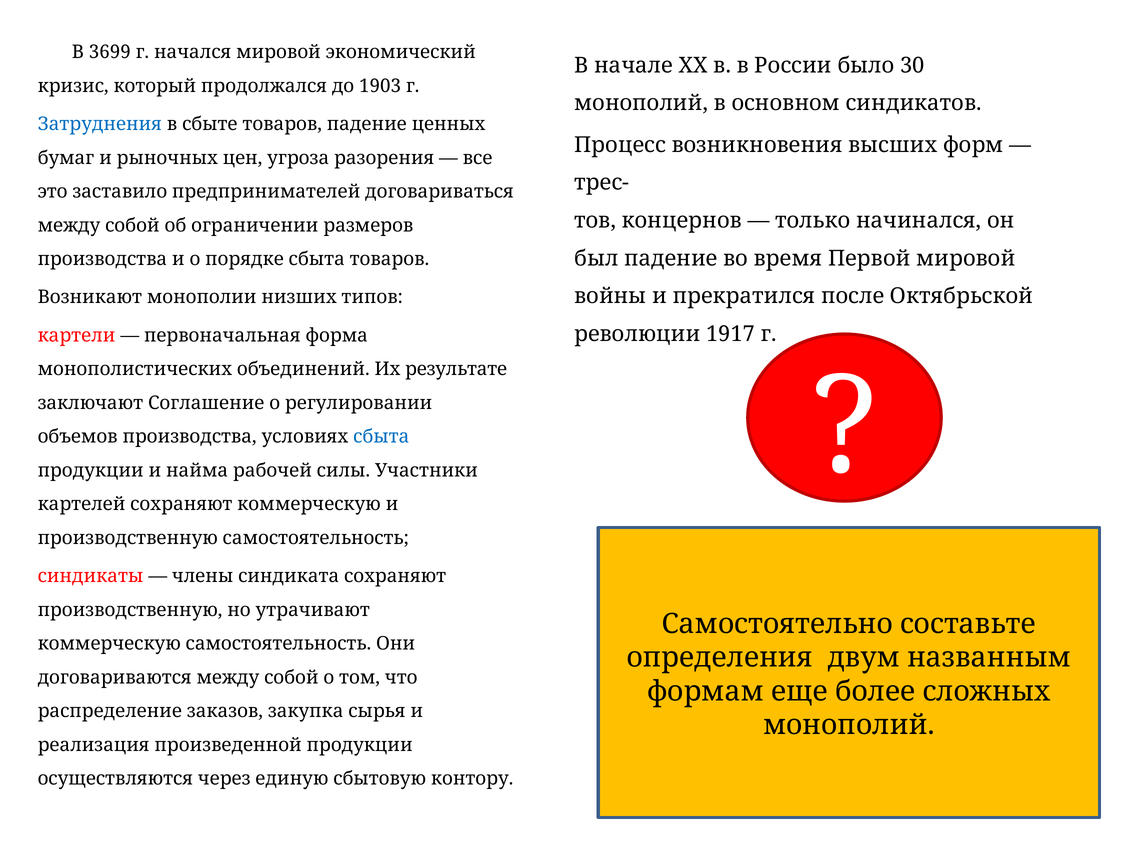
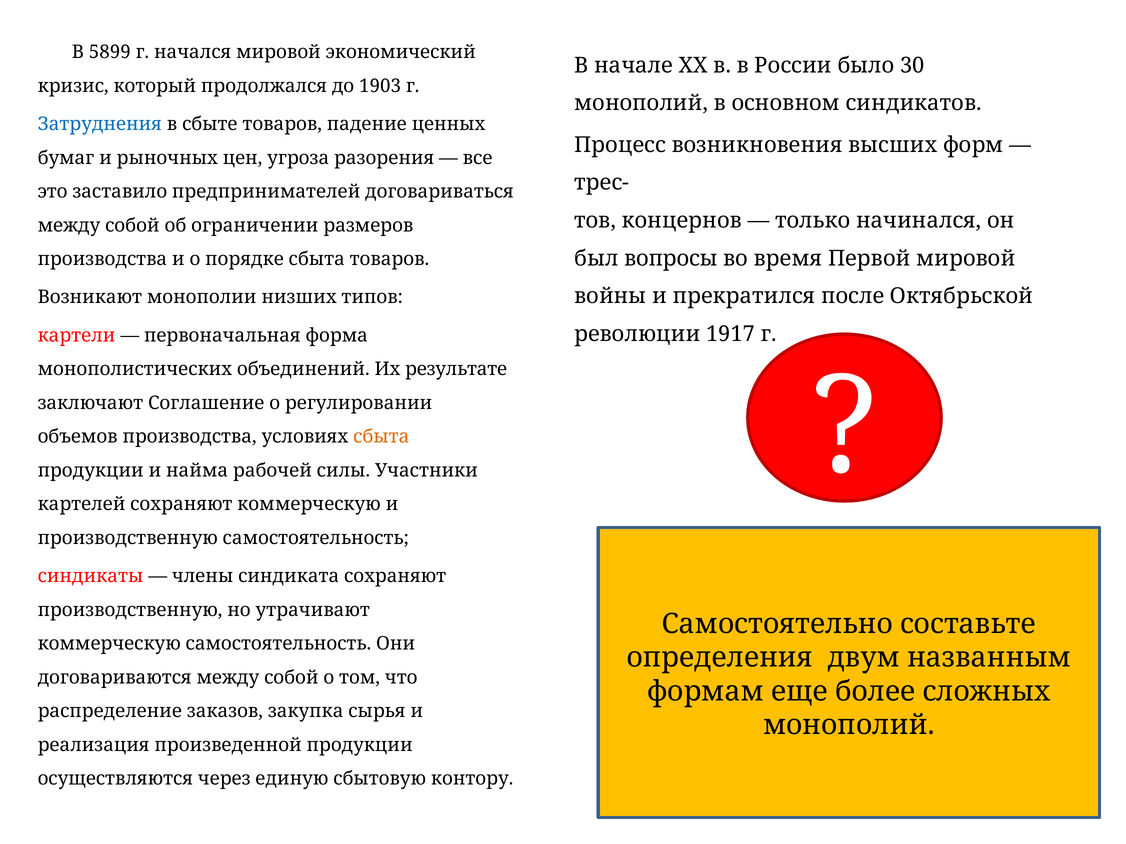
3699: 3699 -> 5899 (110, 52)
был падение: падение -> вопросы (671, 258)
сбыта colour: blue -> orange (381, 437)
